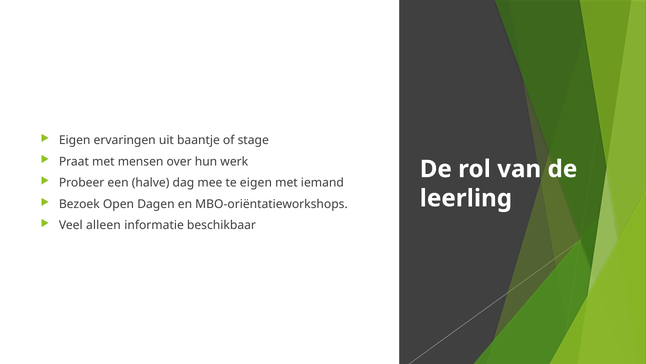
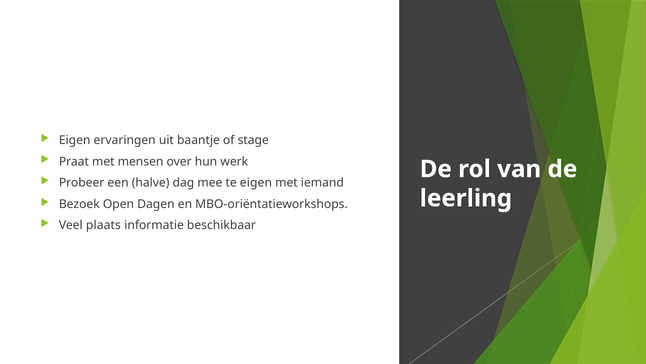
alleen: alleen -> plaats (103, 225)
